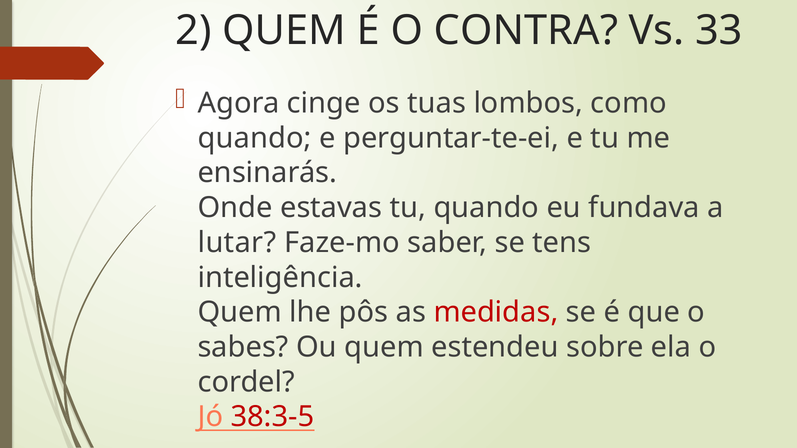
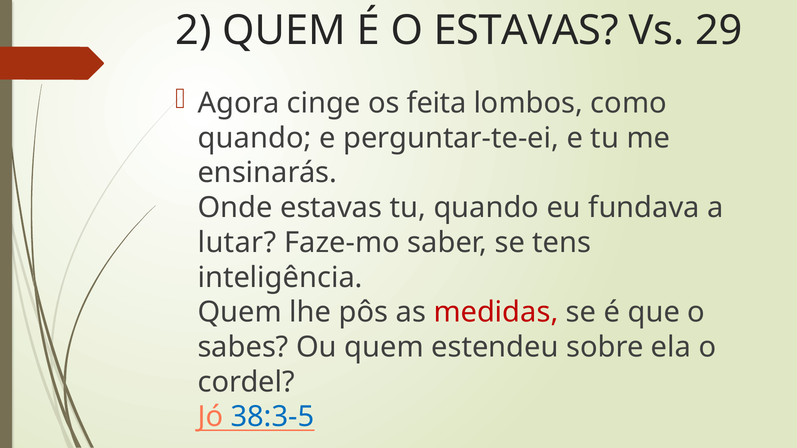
O CONTRA: CONTRA -> ESTAVAS (526, 31)
33: 33 -> 29 (719, 31)
tuas: tuas -> feita (437, 103)
38:3-5 colour: red -> blue (273, 417)
